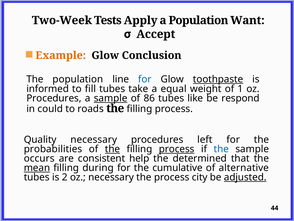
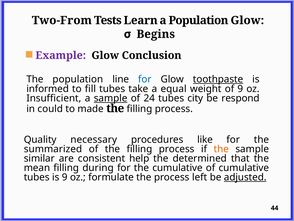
Two-Week: Two-Week -> Two-From (62, 20)
Apply: Apply -> Learn (141, 20)
Population Want: Want -> Glow (247, 20)
Accept: Accept -> Begins (156, 34)
Example colour: orange -> purple (61, 55)
of 1: 1 -> 9 (240, 89)
Procedures: Procedures -> Insufficient (54, 98)
86: 86 -> 24 (149, 98)
like: like -> city (195, 98)
roads: roads -> made (91, 109)
left: left -> like (205, 139)
probabilities: probabilities -> summarized (53, 149)
the underline: present -> none (112, 149)
process underline: present -> none (177, 149)
the colour: blue -> orange (221, 149)
occurs: occurs -> similar (39, 158)
mean underline: present -> none (37, 167)
of alternative: alternative -> cumulative (244, 167)
is 2: 2 -> 9 (65, 177)
oz necessary: necessary -> formulate (111, 177)
city: city -> left (200, 177)
